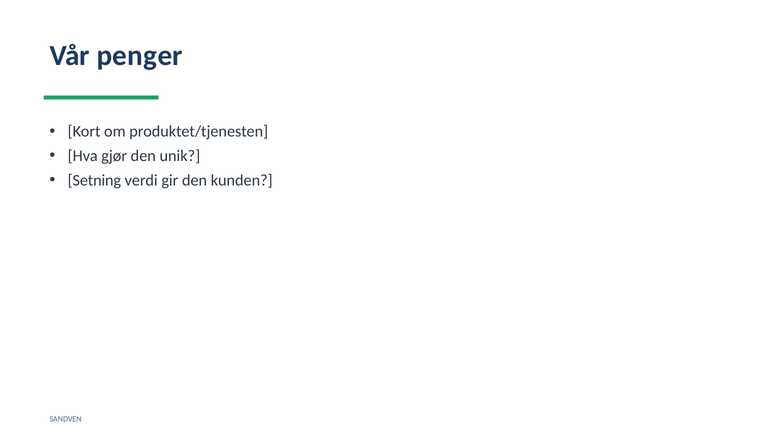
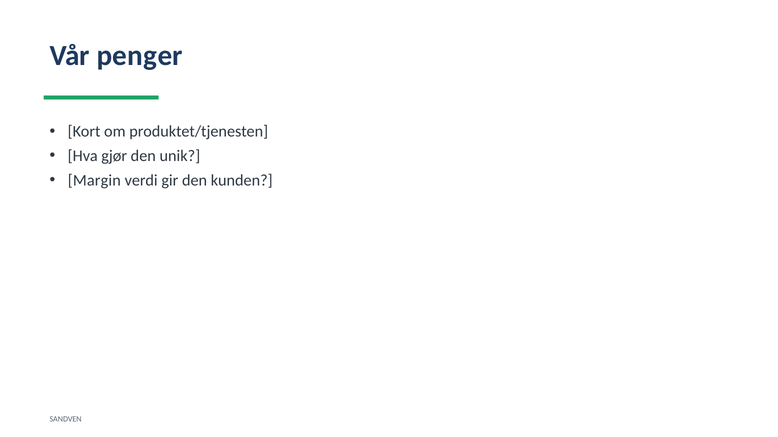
Setning: Setning -> Margin (94, 180)
